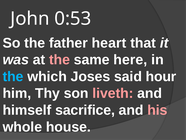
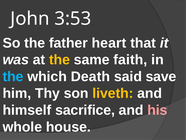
0:53: 0:53 -> 3:53 (73, 19)
the colour: pink -> yellow (60, 60)
here: here -> faith (130, 60)
Joses: Joses -> Death (90, 76)
hour: hour -> save (161, 76)
liveth colour: pink -> yellow (113, 93)
